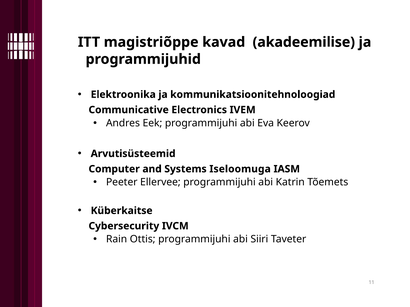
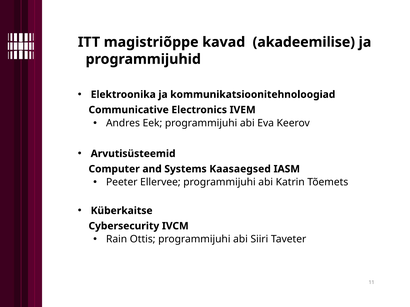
Iseloomuga: Iseloomuga -> Kaasaegsed (240, 169)
